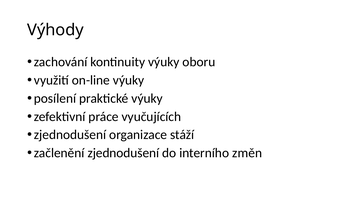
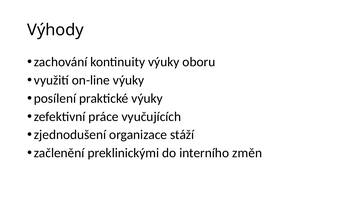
začlenění zjednodušení: zjednodušení -> preklinickými (123, 153)
